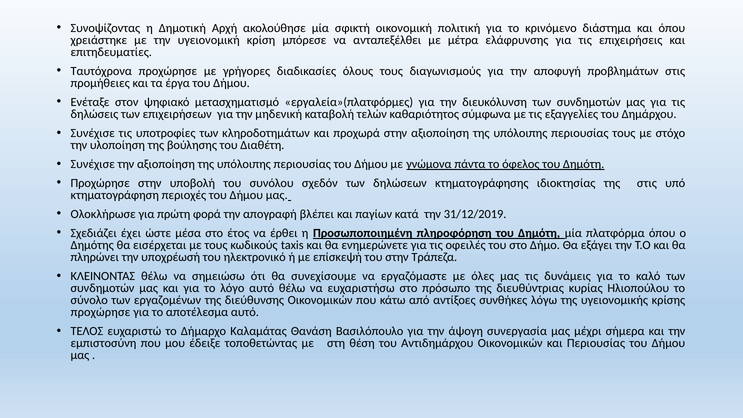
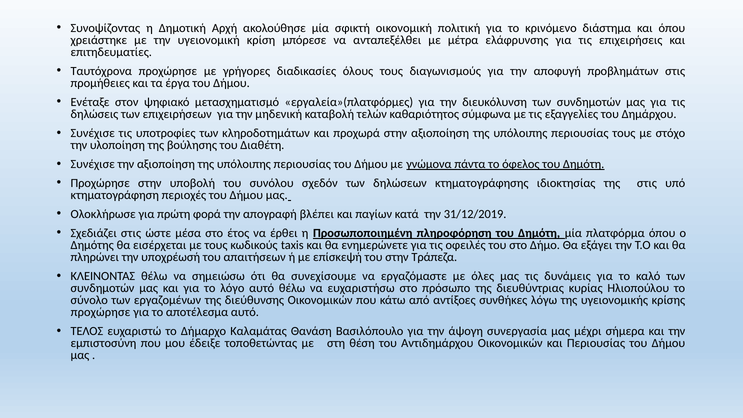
Σχεδιάζει έχει: έχει -> στις (131, 233)
ηλεκτρονικό: ηλεκτρονικό -> απαιτήσεων (255, 257)
